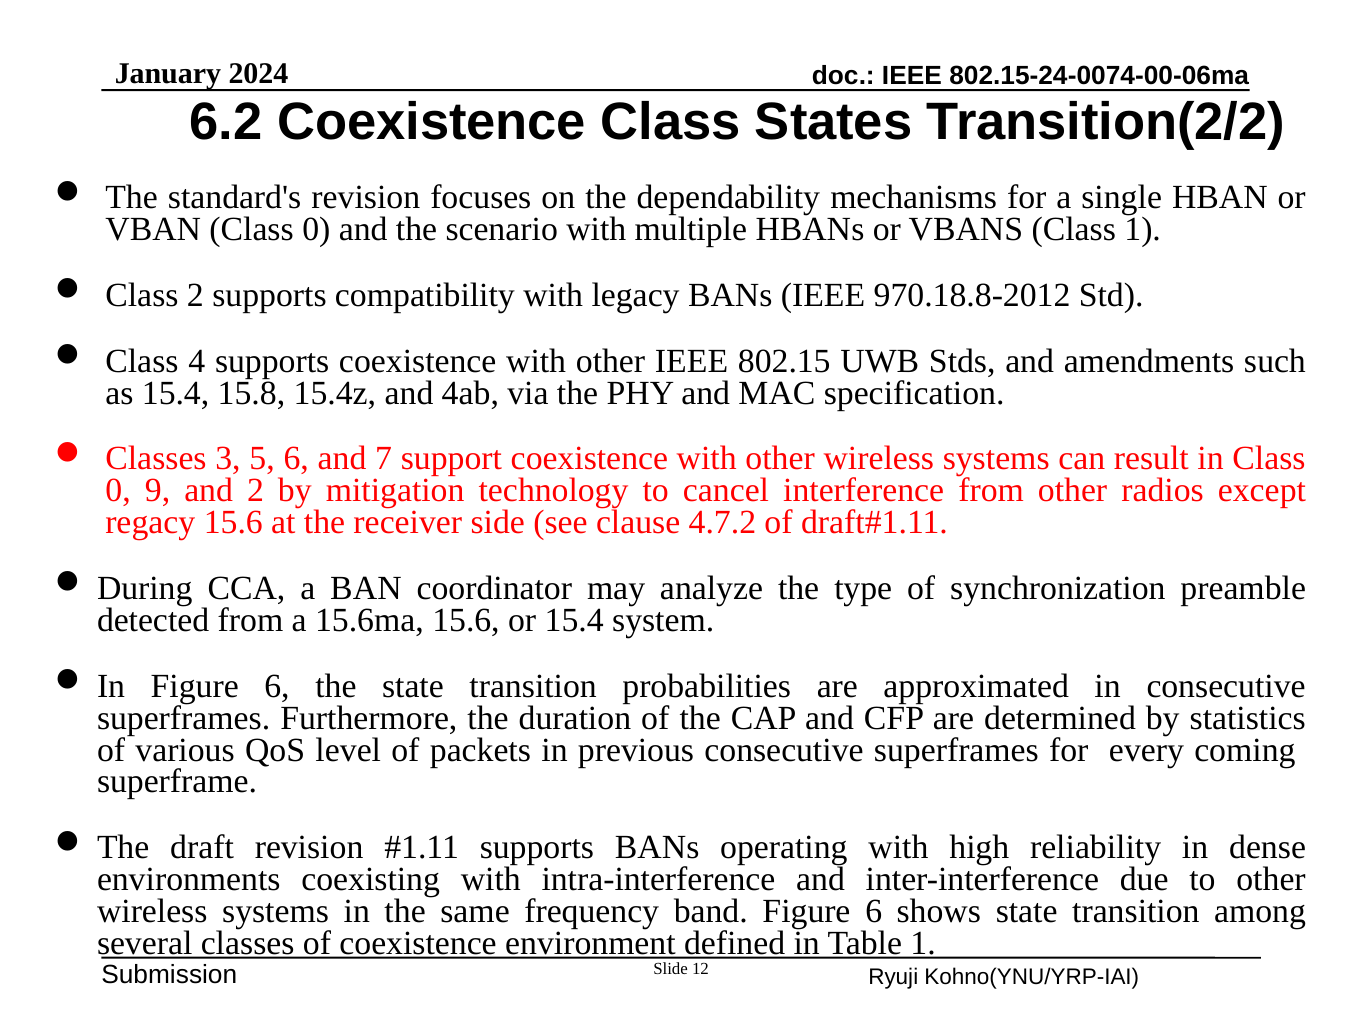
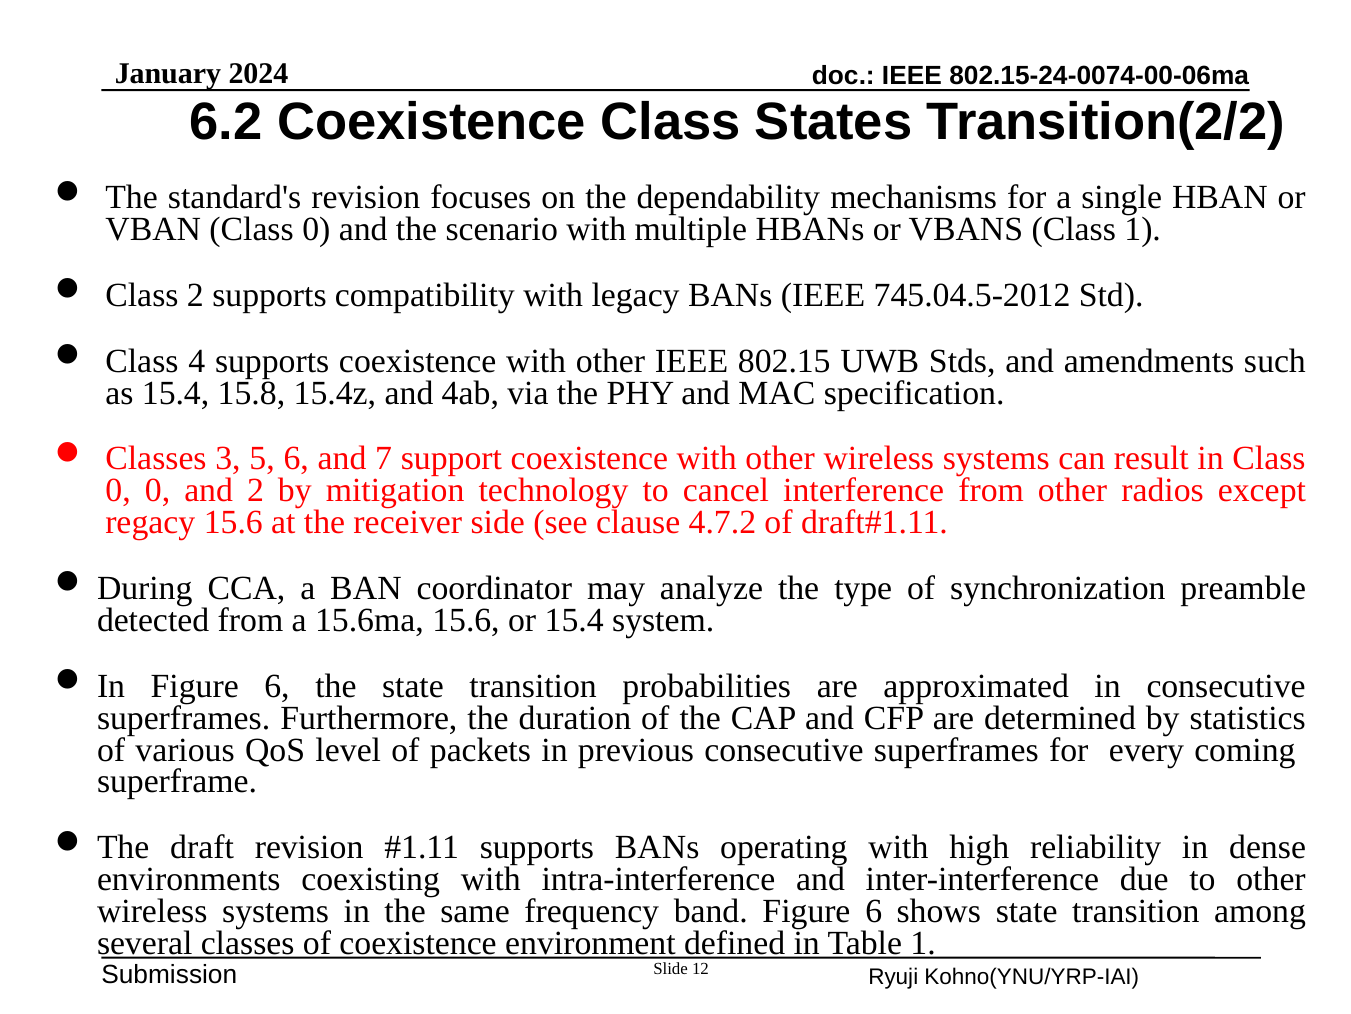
970.18.8-2012: 970.18.8-2012 -> 745.04.5-2012 (972, 295)
0 9: 9 -> 0 (158, 490)
